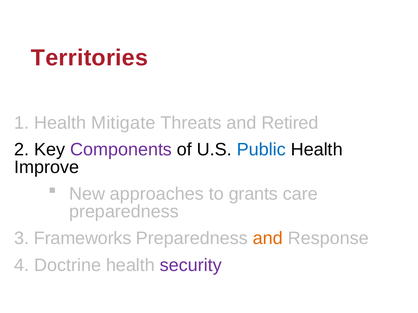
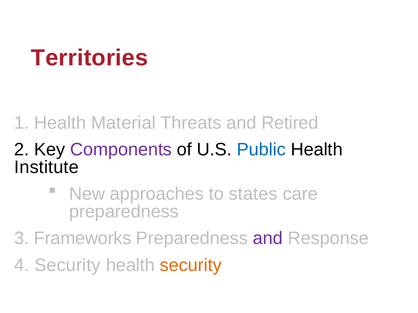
Mitigate: Mitigate -> Material (123, 123)
Improve: Improve -> Institute (47, 167)
grants: grants -> states (253, 194)
and colour: orange -> purple (268, 239)
4 Doctrine: Doctrine -> Security (68, 266)
security colour: purple -> orange (191, 266)
